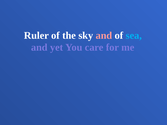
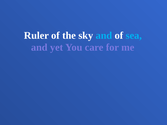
and colour: pink -> light blue (104, 35)
